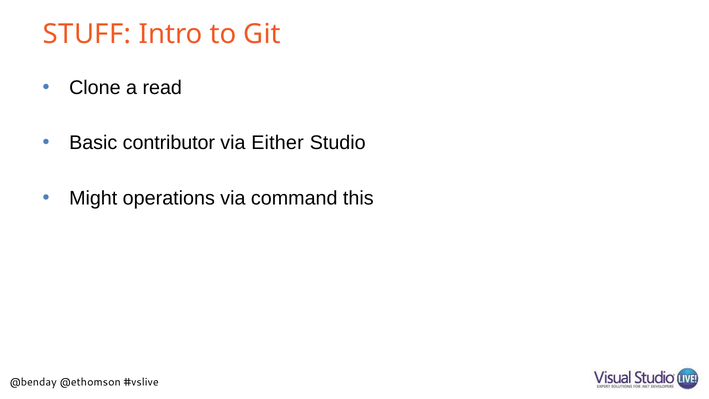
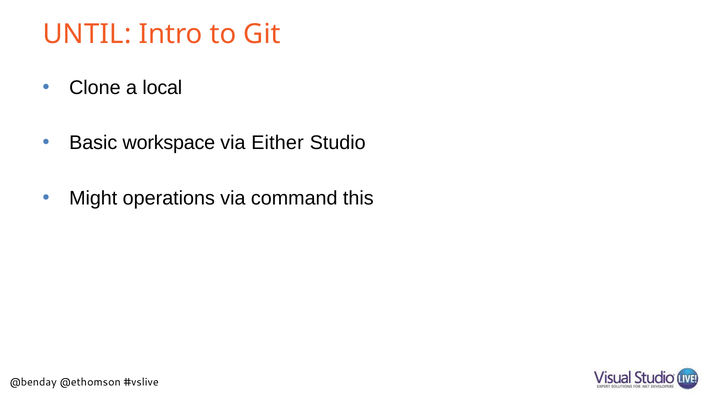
STUFF: STUFF -> UNTIL (87, 34)
read: read -> local (162, 88)
contributor: contributor -> workspace (169, 143)
